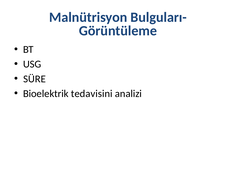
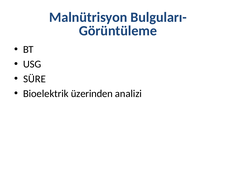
tedavisini: tedavisini -> üzerinden (92, 94)
